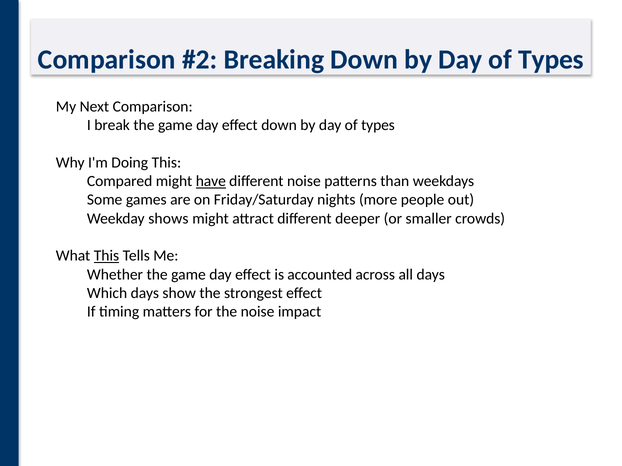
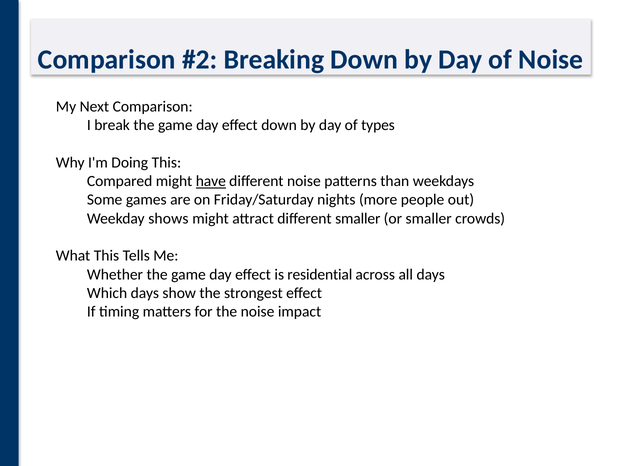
Types: Types -> Noise (551, 59)
different deeper: deeper -> smaller (358, 219)
This underline: present -> none (106, 256)
accounted: accounted -> residential (320, 275)
